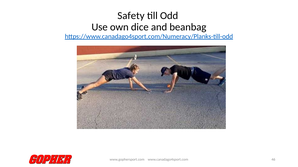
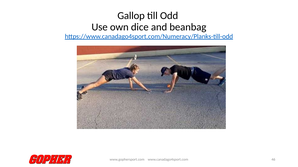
Safety: Safety -> Gallop (131, 16)
